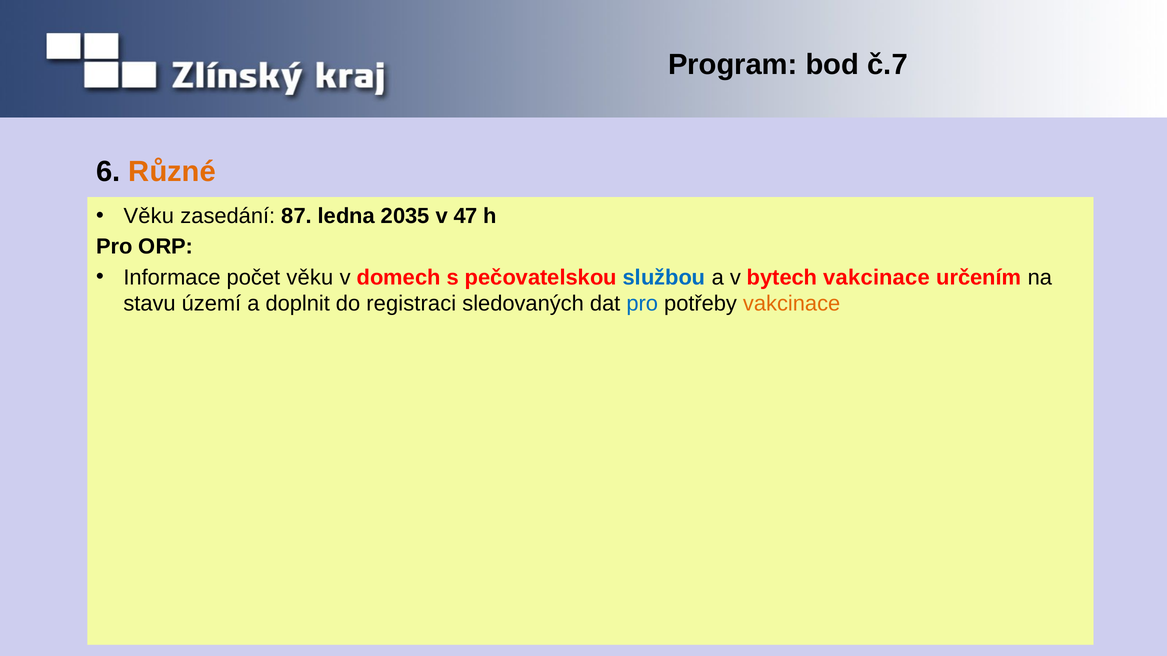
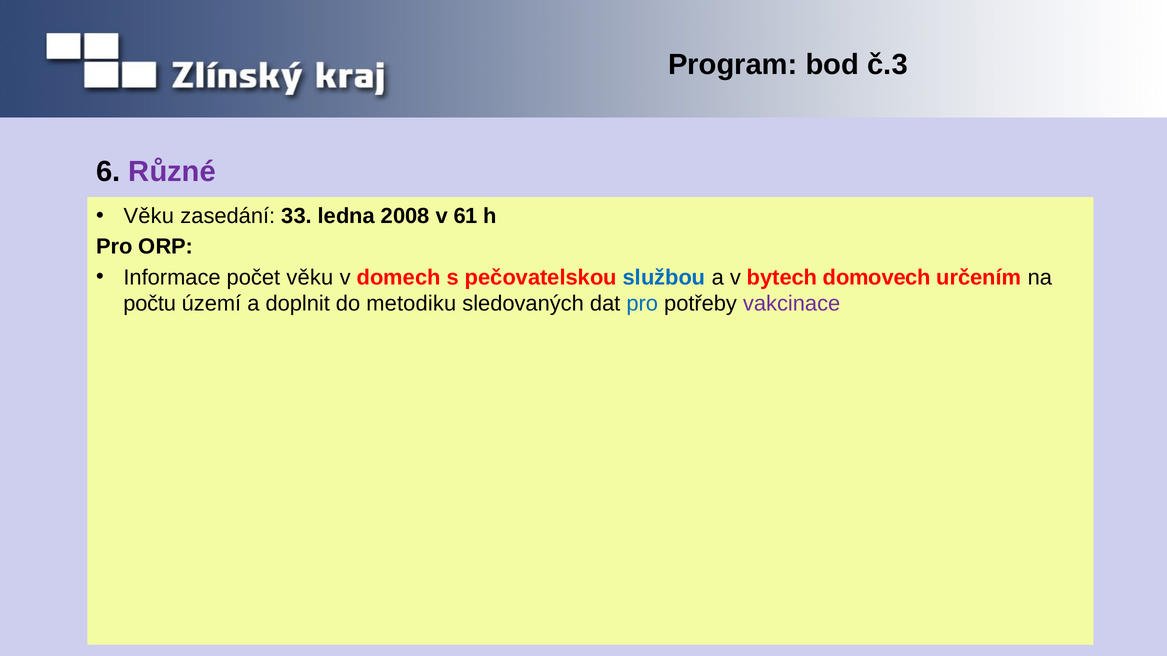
č.7: č.7 -> č.3 (887, 65)
Různé colour: orange -> purple (172, 172)
87: 87 -> 33 (297, 216)
2035: 2035 -> 2008 (405, 216)
47: 47 -> 61 (466, 216)
bytech vakcinace: vakcinace -> domovech (877, 278)
stavu: stavu -> počtu (150, 304)
registraci: registraci -> metodiku (411, 304)
vakcinace colour: orange -> purple (792, 304)
